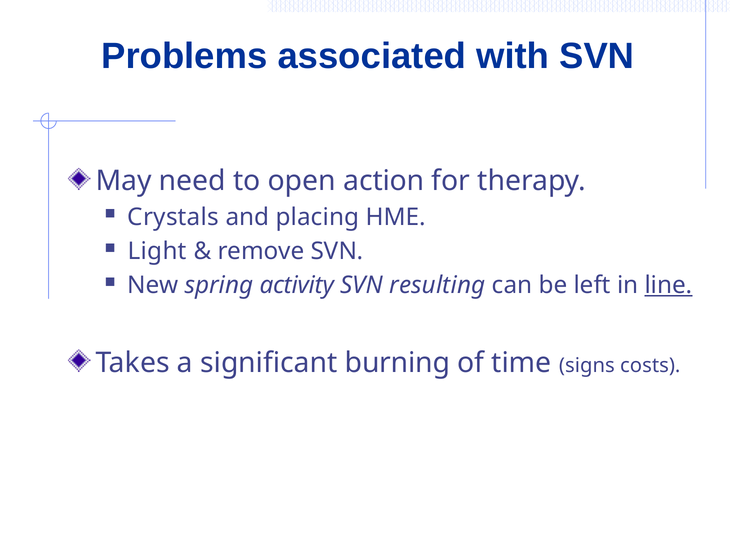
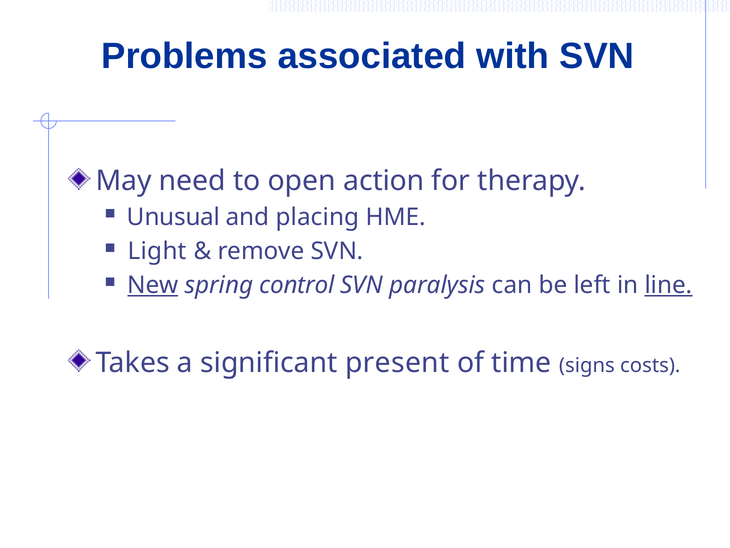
Crystals: Crystals -> Unusual (174, 217)
New underline: none -> present (153, 285)
activity: activity -> control (297, 285)
resulting: resulting -> paralysis (437, 285)
burning: burning -> present (397, 363)
